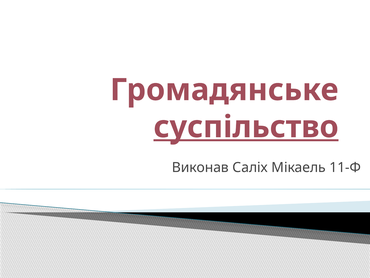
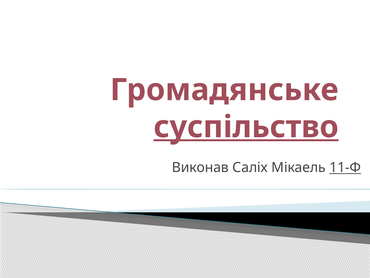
11-Ф underline: none -> present (345, 167)
